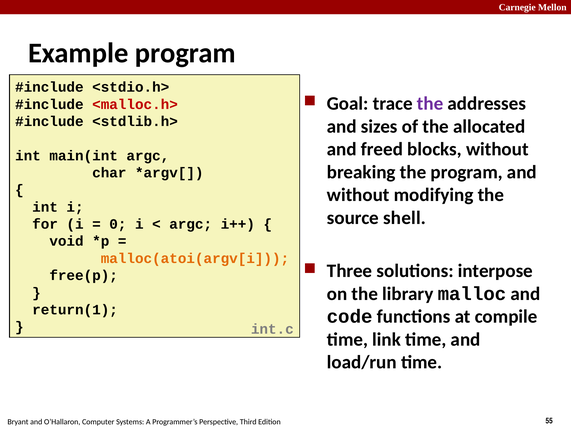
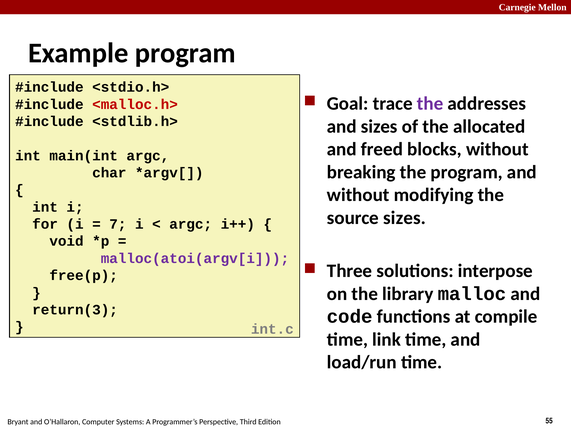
source shell: shell -> sizes (405, 218)
0: 0 -> 7 (118, 224)
malloc(atoi(argv[i colour: orange -> purple (195, 259)
return(1: return(1 -> return(3 (75, 310)
